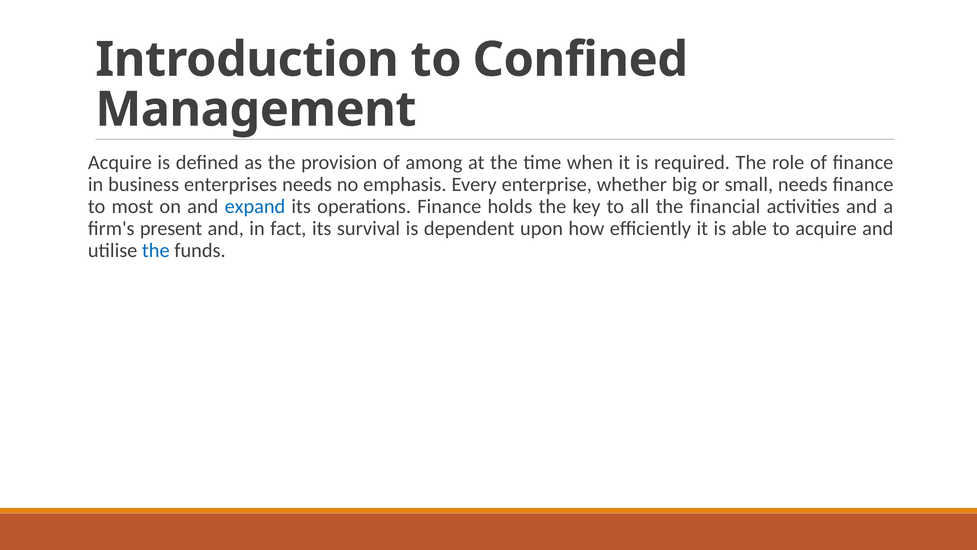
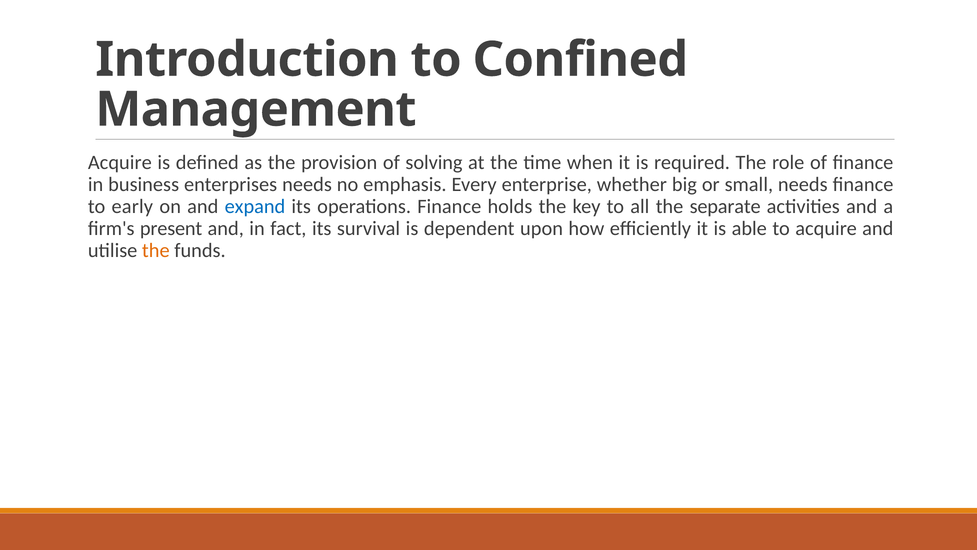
among: among -> solving (434, 162)
most: most -> early (132, 206)
financial: financial -> separate (725, 206)
the colour: blue -> orange (156, 251)
